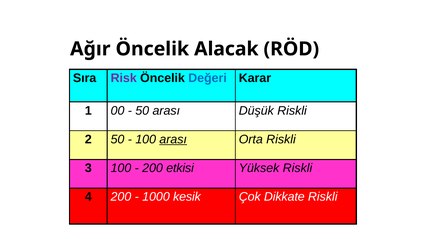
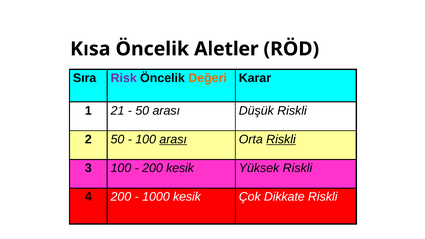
Ağır: Ağır -> Kısa (90, 49)
Alacak: Alacak -> Aletler (226, 49)
Değeri colour: blue -> orange (208, 78)
00: 00 -> 21 (118, 111)
Riskli underline: none -> present (281, 139)
200 etkisi: etkisi -> kesik (180, 168)
